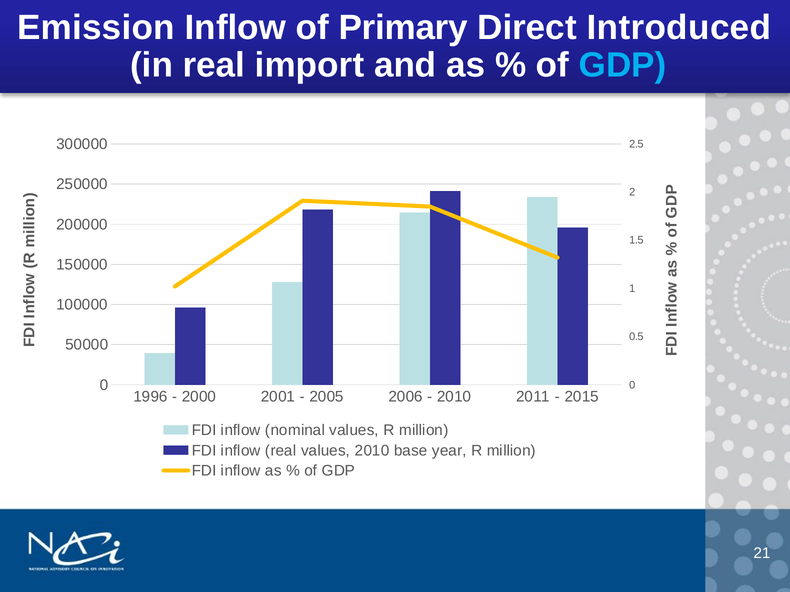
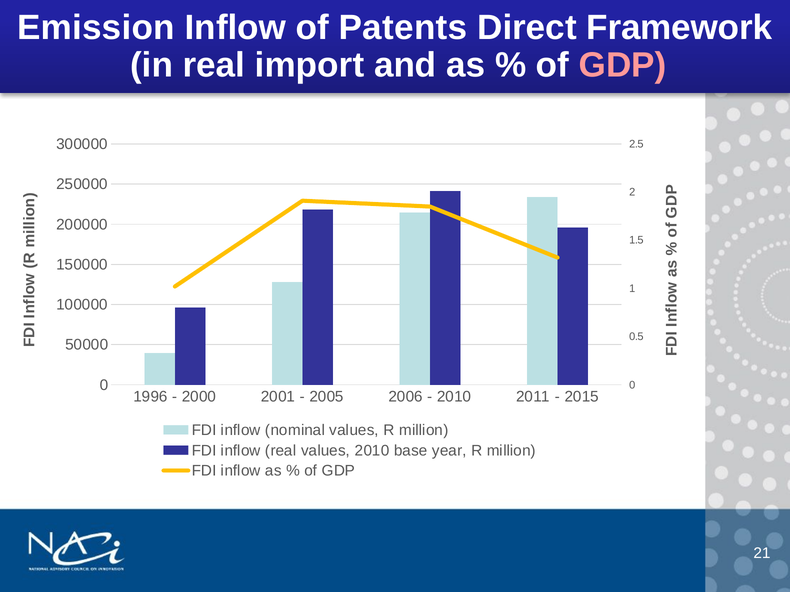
Primary: Primary -> Patents (403, 27)
Introduced: Introduced -> Framework (679, 27)
GDP colour: light blue -> pink (623, 65)
